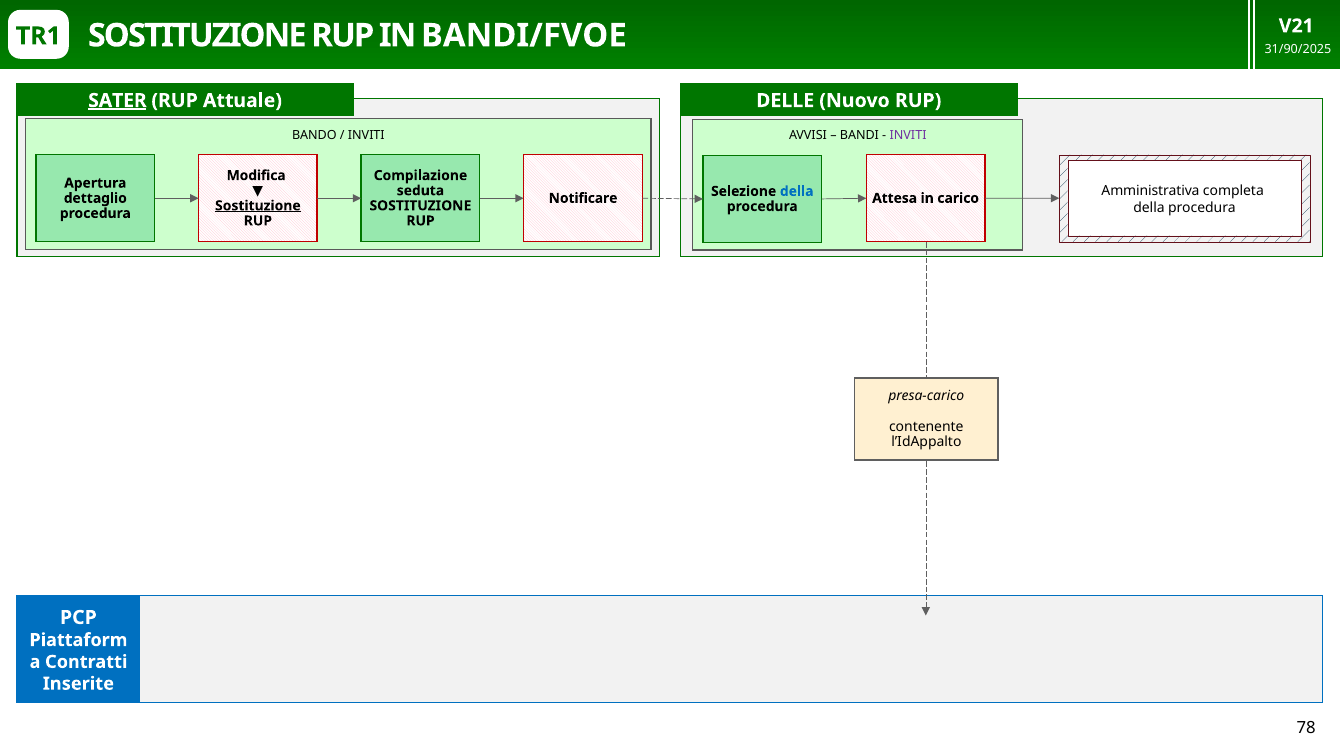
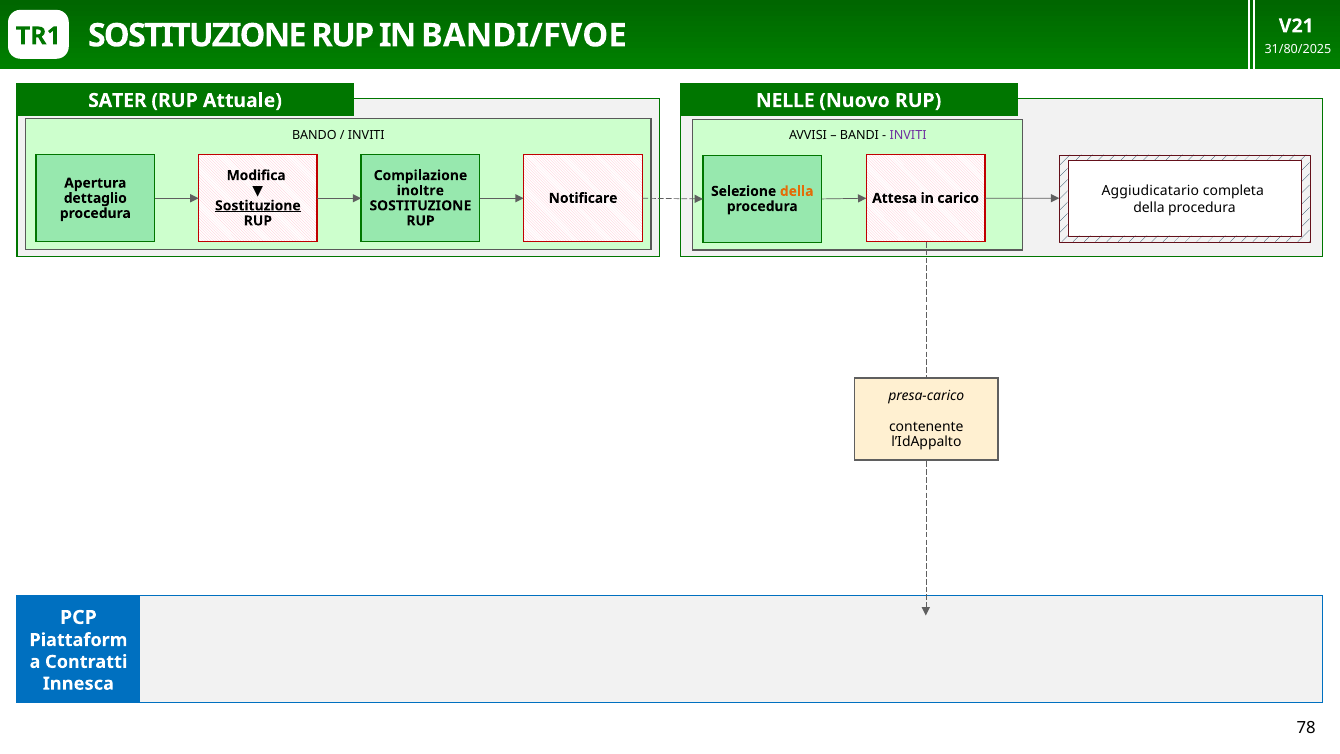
31/90/2025: 31/90/2025 -> 31/80/2025 (1298, 49)
SATER underline: present -> none (117, 101)
DELLE: DELLE -> NELLE (785, 101)
Amministrativa: Amministrativa -> Aggiudicatario (1150, 191)
seduta: seduta -> inoltre (420, 191)
della colour: blue -> orange (797, 191)
Inserite: Inserite -> Innesca (78, 683)
